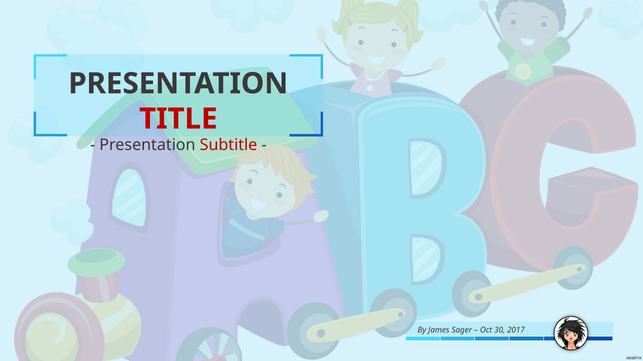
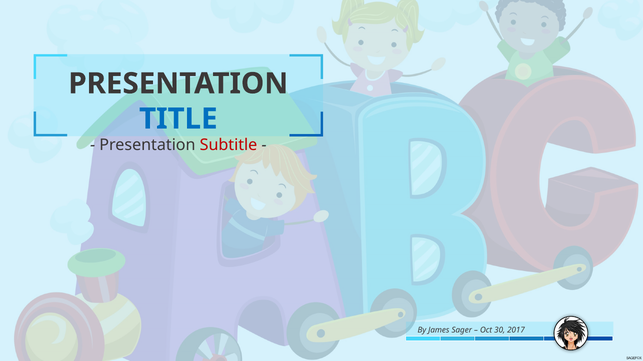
TITLE colour: red -> blue (178, 119)
